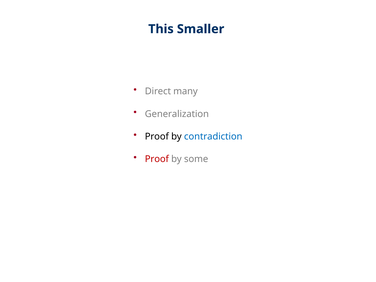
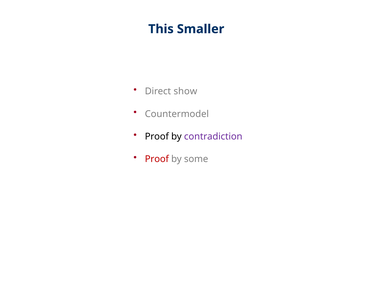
many: many -> show (185, 91)
Generalization: Generalization -> Countermodel (177, 114)
contradiction colour: blue -> purple (213, 136)
